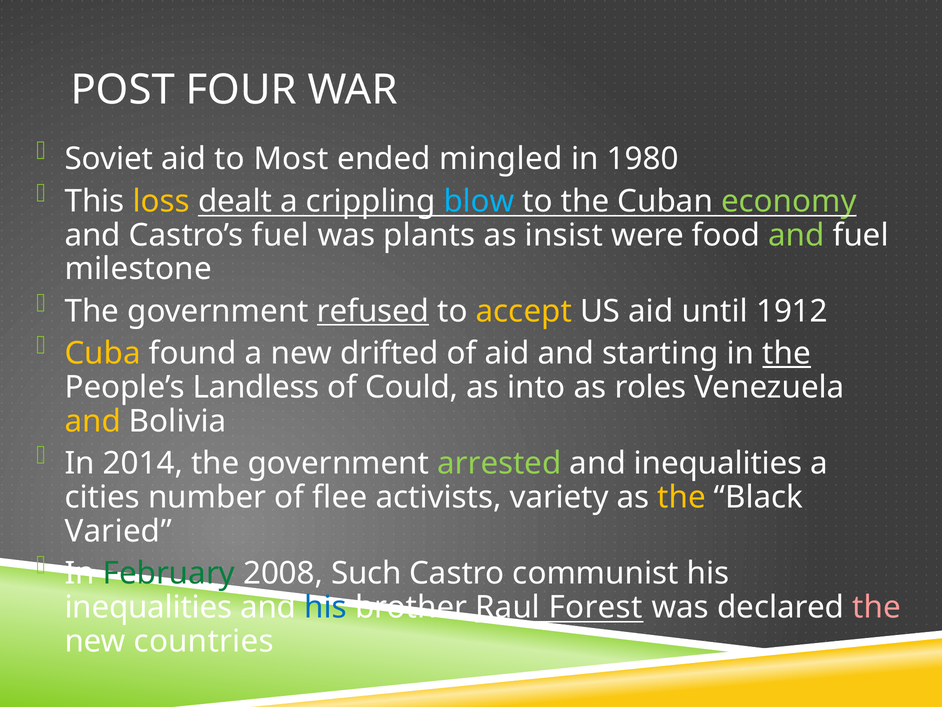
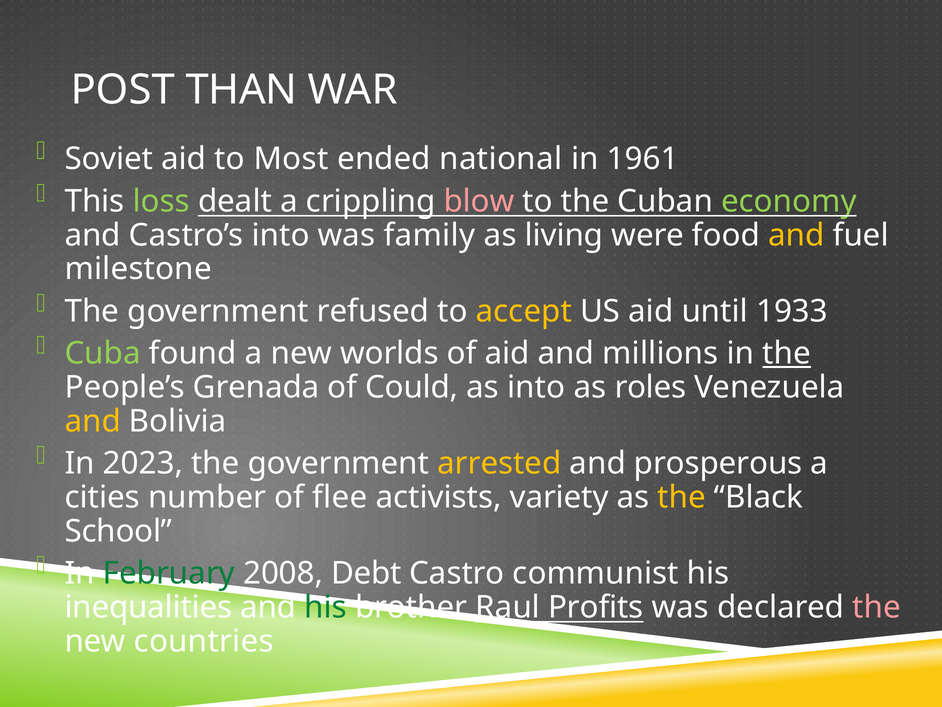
FOUR: FOUR -> THAN (241, 90)
mingled: mingled -> national (501, 159)
1980: 1980 -> 1961 (643, 159)
loss colour: yellow -> light green (161, 201)
blow colour: light blue -> pink (479, 201)
Castro’s fuel: fuel -> into (281, 235)
plants: plants -> family (429, 235)
insist: insist -> living (564, 235)
and colour: light green -> yellow (796, 235)
refused underline: present -> none (373, 311)
1912: 1912 -> 1933 (792, 311)
Cuba colour: yellow -> light green (103, 353)
drifted: drifted -> worlds (389, 353)
starting: starting -> millions (660, 353)
Landless: Landless -> Grenada (256, 387)
2014: 2014 -> 2023 (143, 463)
arrested colour: light green -> yellow (499, 463)
and inequalities: inequalities -> prosperous (718, 463)
Varied: Varied -> School (118, 531)
Such: Such -> Debt (366, 573)
his colour: blue -> green (326, 607)
Forest: Forest -> Profits (596, 607)
